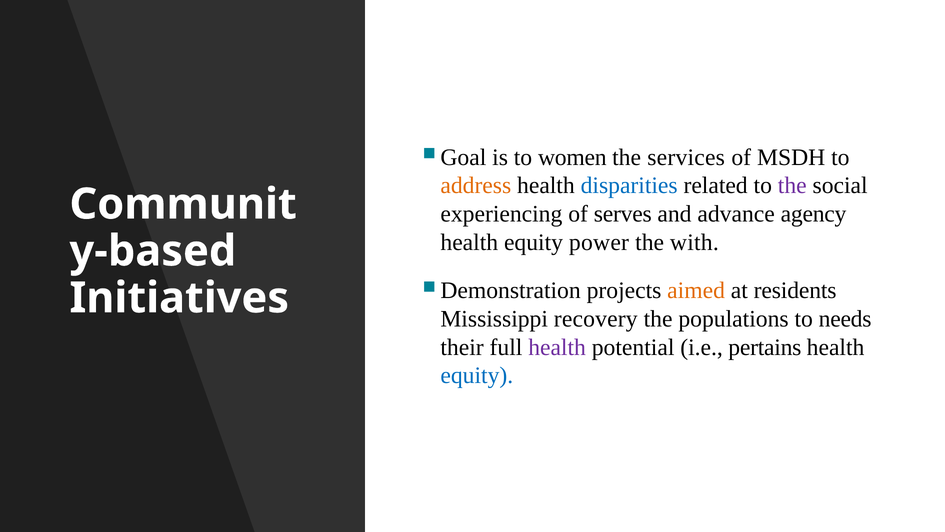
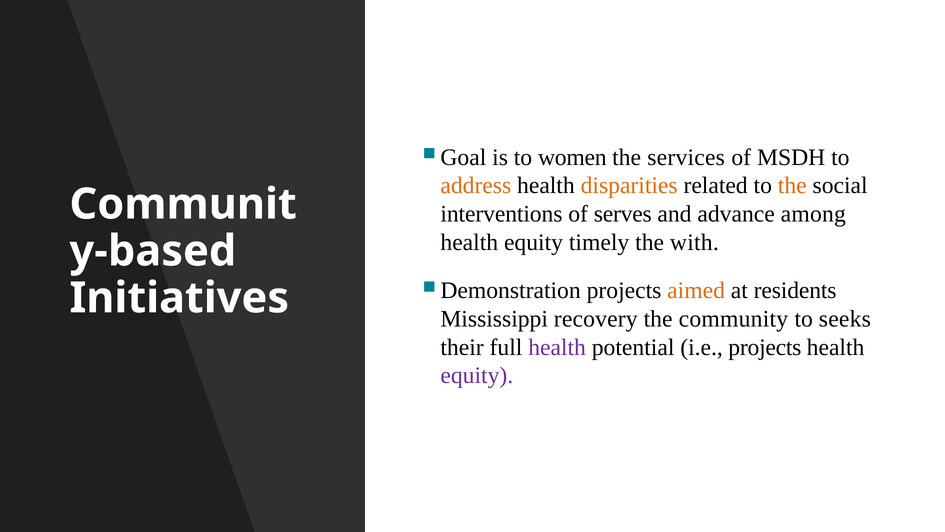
disparities colour: blue -> orange (629, 186)
the colour: purple -> orange (792, 186)
experiencing: experiencing -> interventions (501, 214)
agency: agency -> among (813, 214)
power: power -> timely (599, 242)
populations: populations -> community (733, 319)
needs: needs -> seeks (845, 319)
i.e pertains: pertains -> projects (765, 347)
equity colour: blue -> purple (477, 375)
